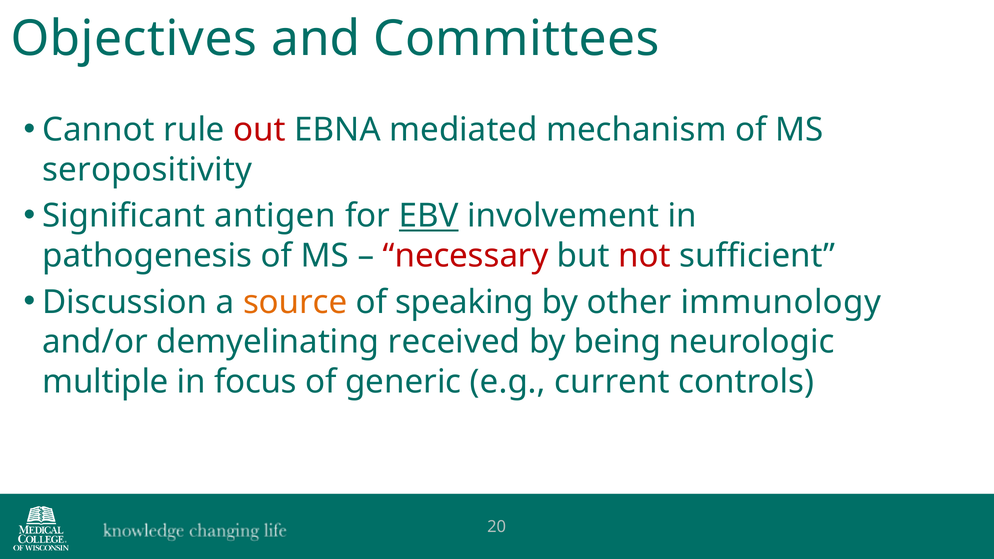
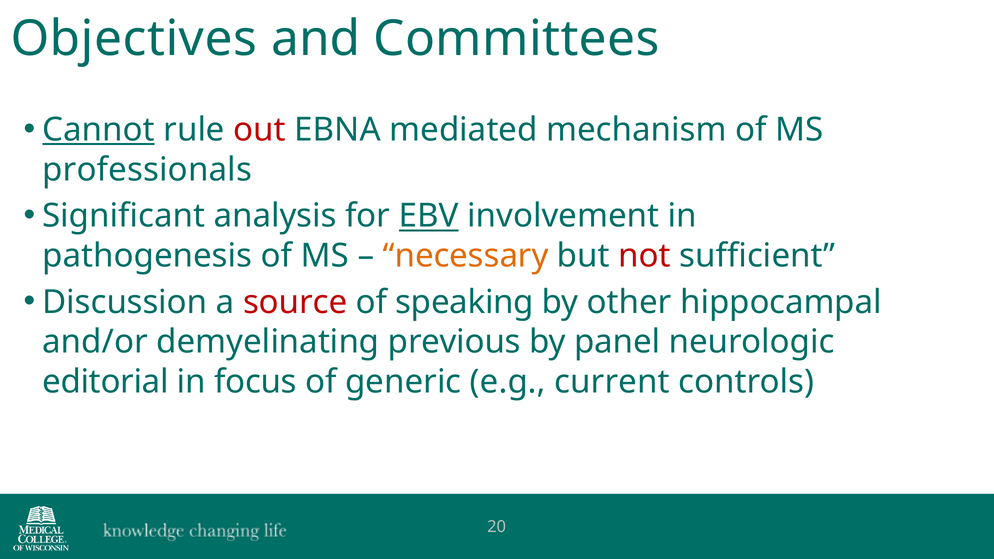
Cannot underline: none -> present (99, 130)
seropositivity: seropositivity -> professionals (147, 170)
antigen: antigen -> analysis (275, 216)
necessary colour: red -> orange (466, 256)
source colour: orange -> red (295, 302)
immunology: immunology -> hippocampal (781, 302)
received: received -> previous (454, 342)
being: being -> panel (617, 342)
multiple: multiple -> editorial (105, 382)
